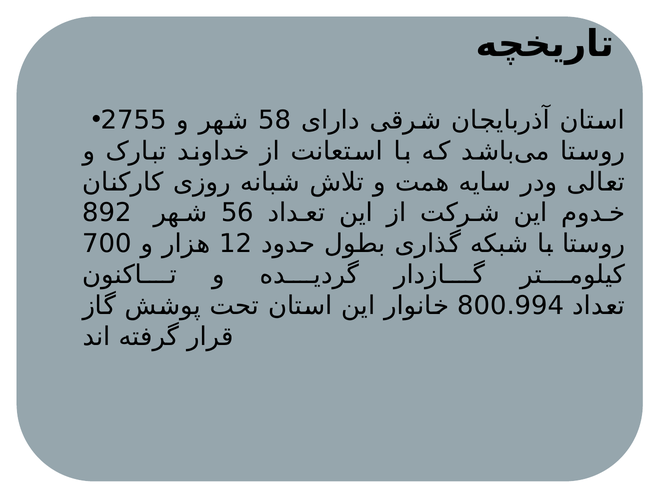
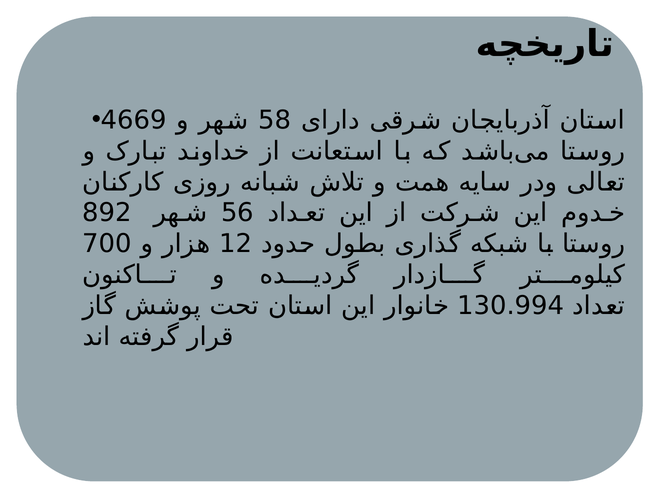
2755: 2755 -> 4669 (134, 120)
800.994: 800.994 -> 130.994 (511, 306)
